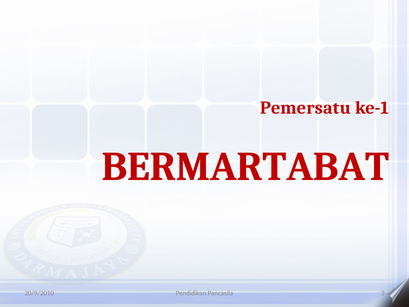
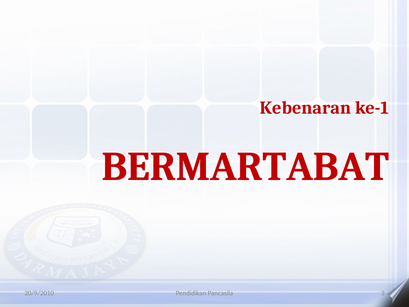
Pemersatu: Pemersatu -> Kebenaran (305, 108)
